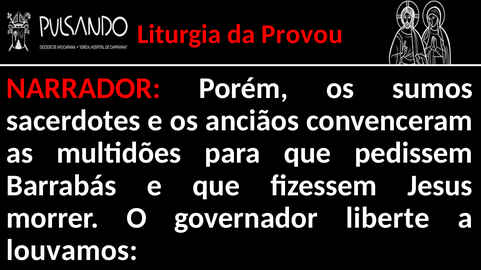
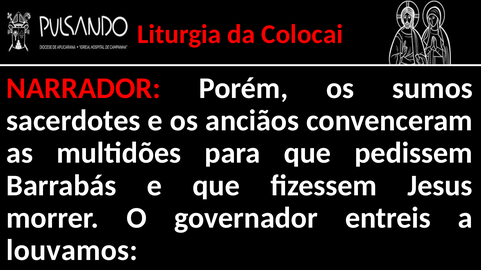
Provou: Provou -> Colocai (302, 34)
liberte: liberte -> entreis (388, 218)
